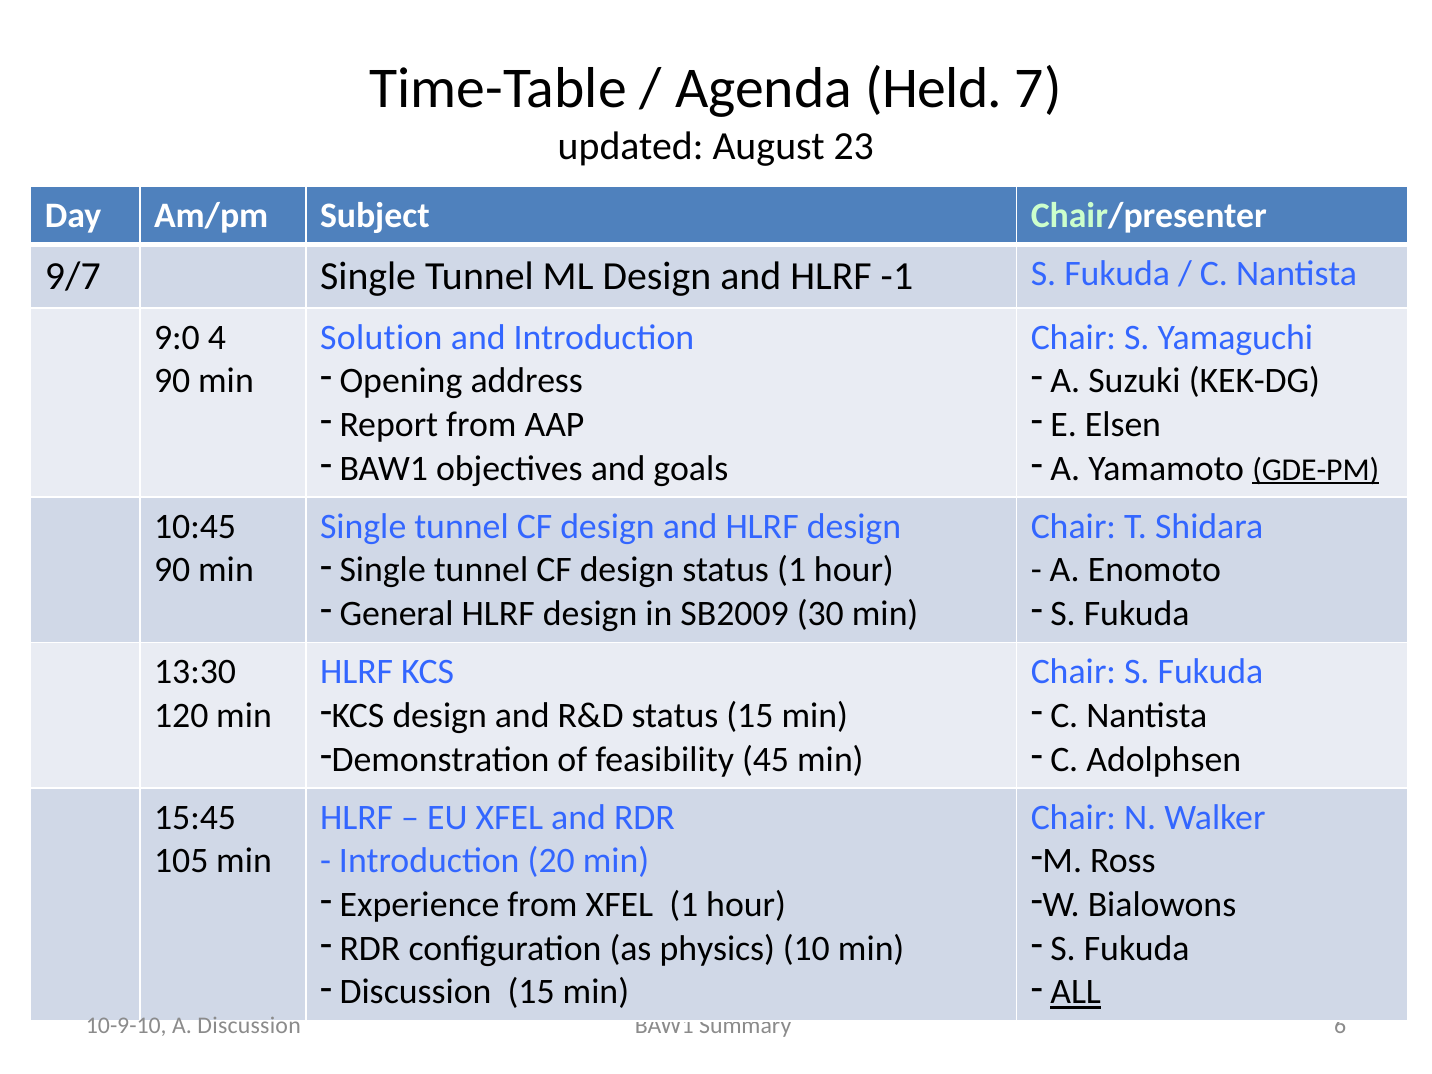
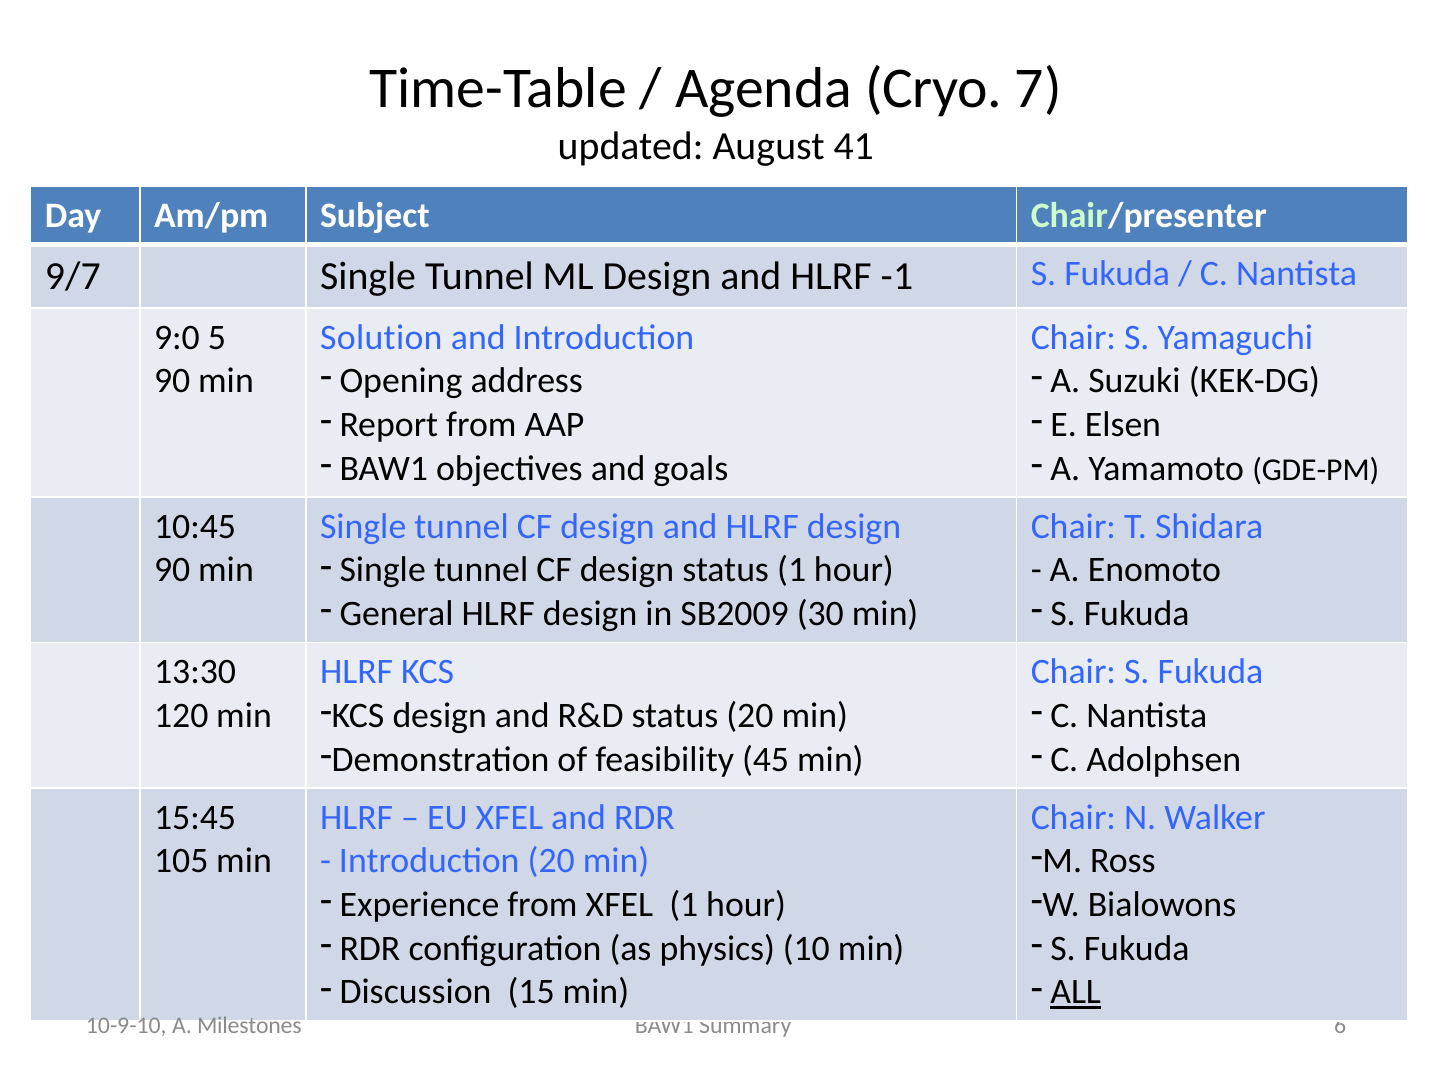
Held: Held -> Cryo (934, 89)
23: 23 -> 41 (854, 146)
4: 4 -> 5 (217, 337)
GDE-PM underline: present -> none (1316, 470)
status 15: 15 -> 20 (750, 716)
A Discussion: Discussion -> Milestones (249, 1026)
